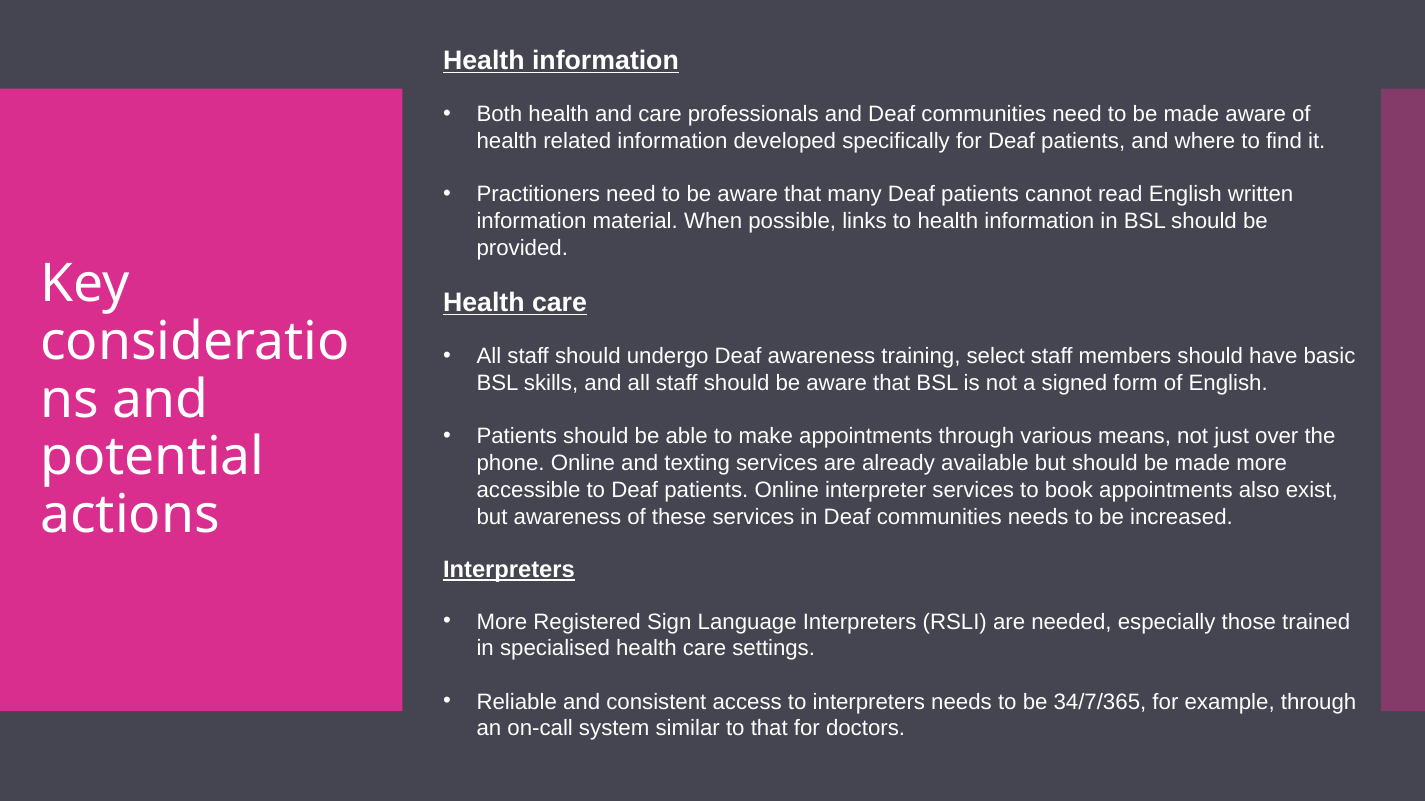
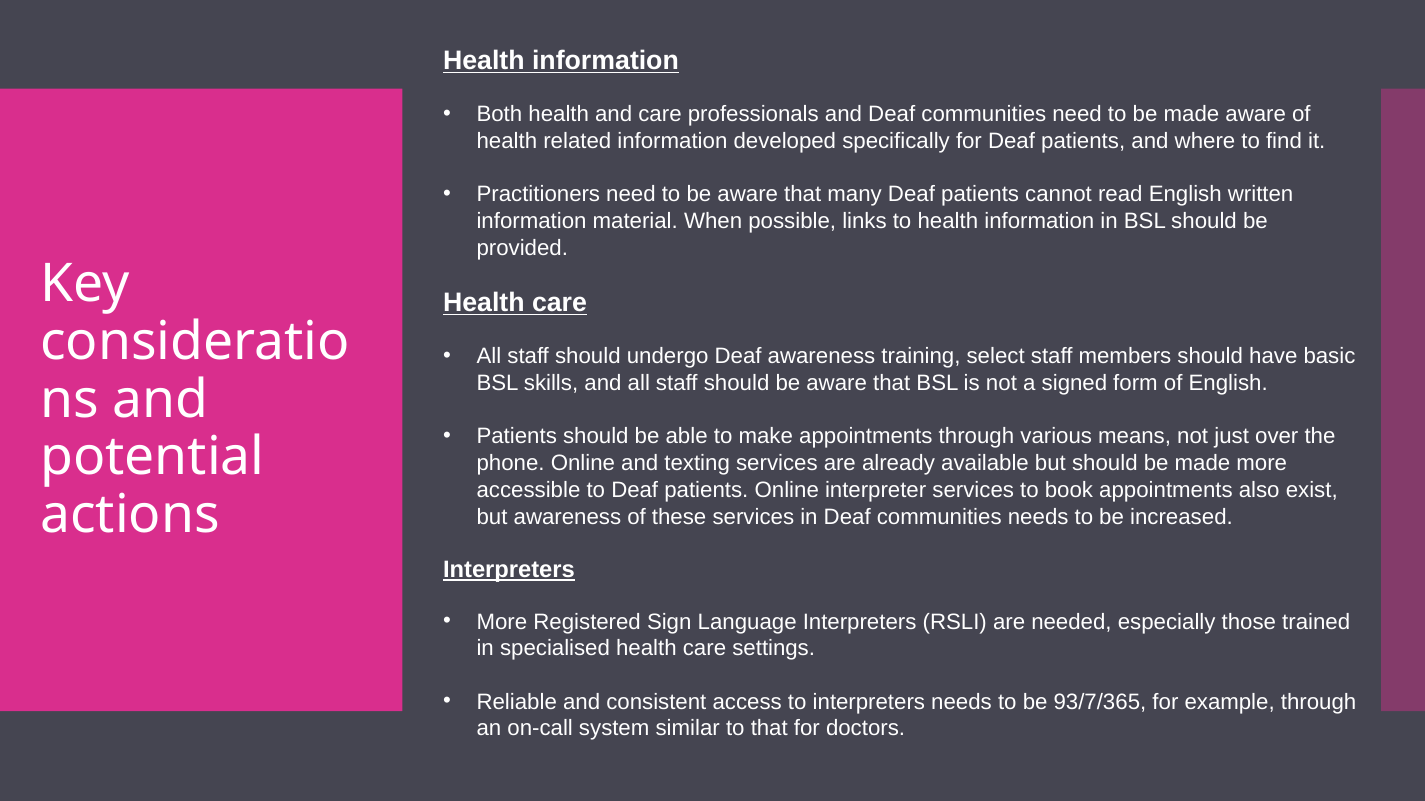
34/7/365: 34/7/365 -> 93/7/365 (1100, 702)
